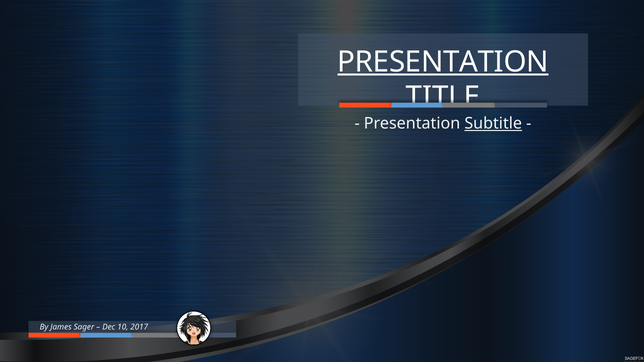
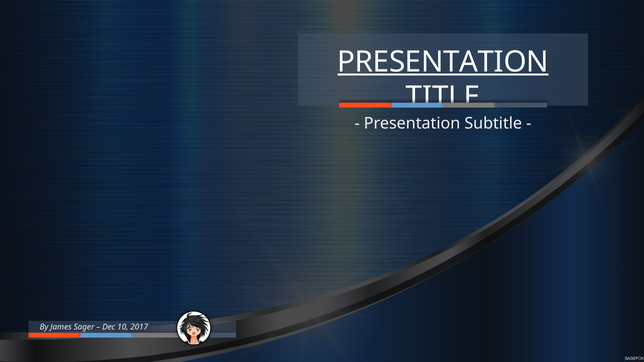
Subtitle underline: present -> none (493, 124)
